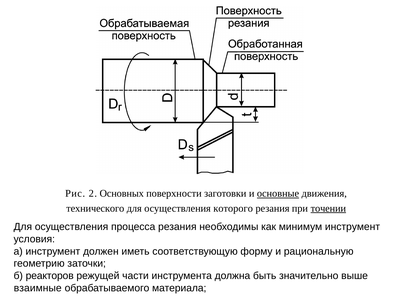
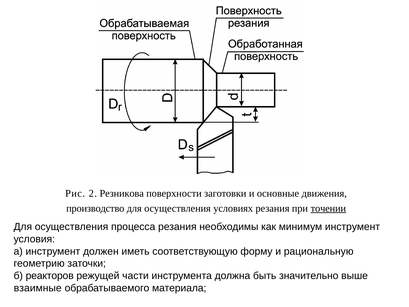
Основных: Основных -> Резникова (122, 193)
основные underline: present -> none (278, 193)
технического: технического -> производство (95, 208)
которого: которого -> условиях (233, 208)
